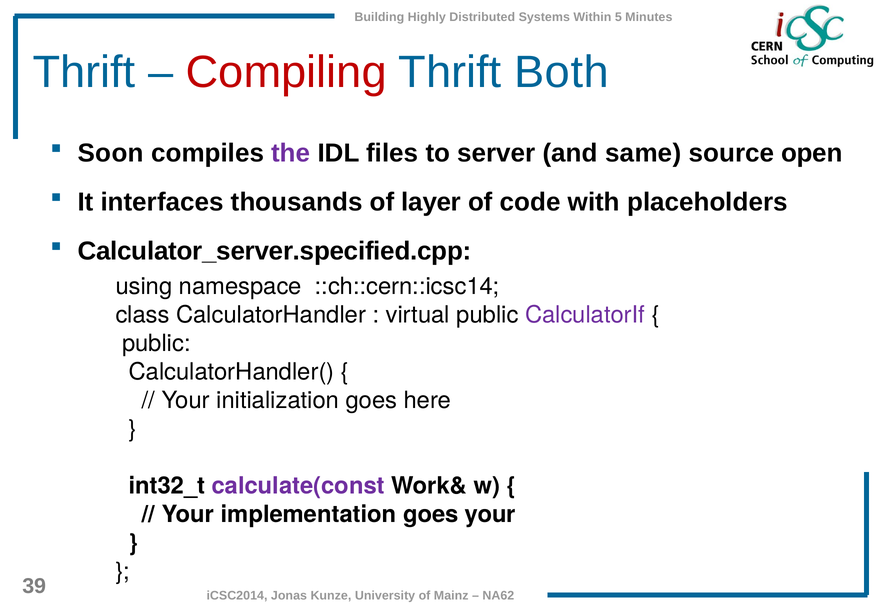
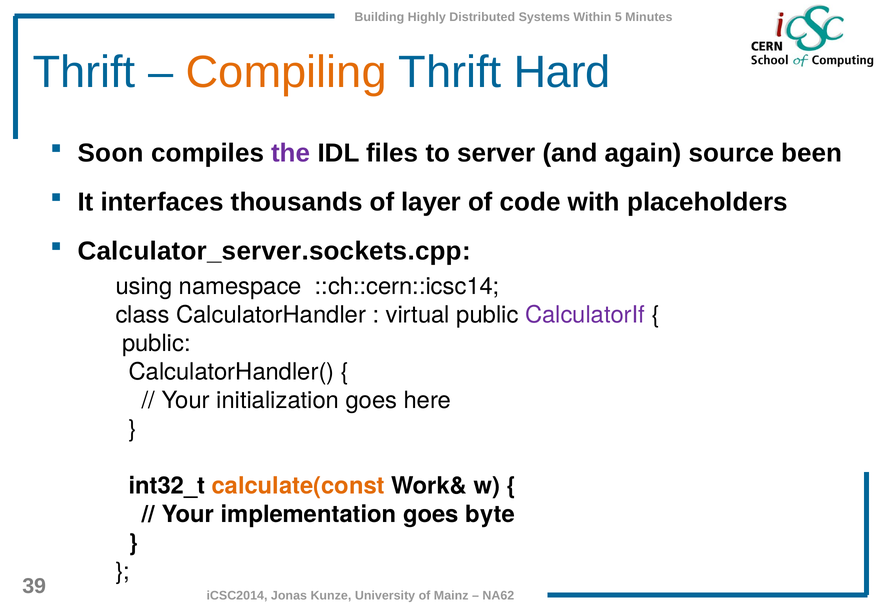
Compiling colour: red -> orange (286, 72)
Both: Both -> Hard (562, 72)
same: same -> again (643, 153)
open: open -> been (812, 153)
Calculator_server.specified.cpp: Calculator_server.specified.cpp -> Calculator_server.sockets.cpp (274, 251)
calculate(const colour: purple -> orange (298, 486)
goes your: your -> byte (490, 515)
